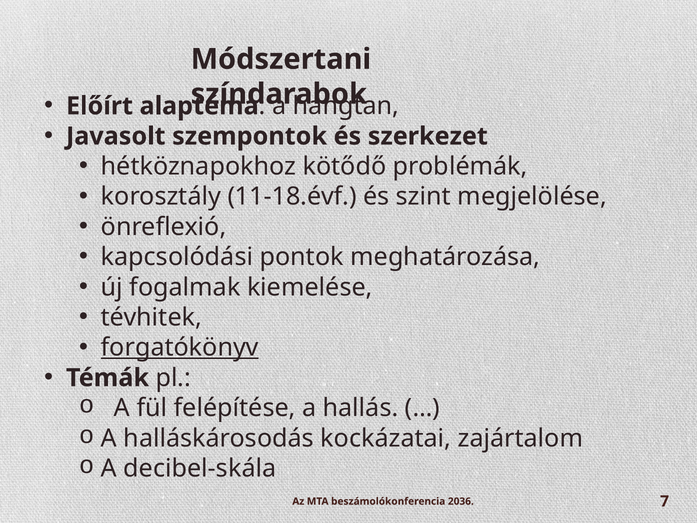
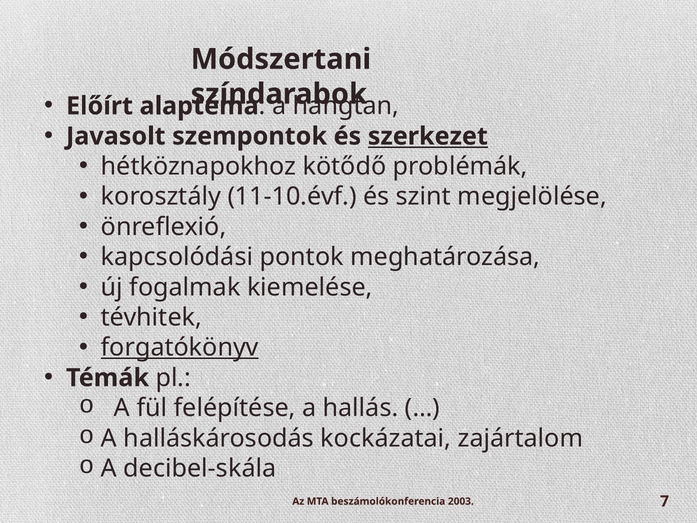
szerkezet underline: none -> present (428, 136)
11-18.évf: 11-18.évf -> 11-10.évf (292, 197)
2036: 2036 -> 2003 (461, 501)
